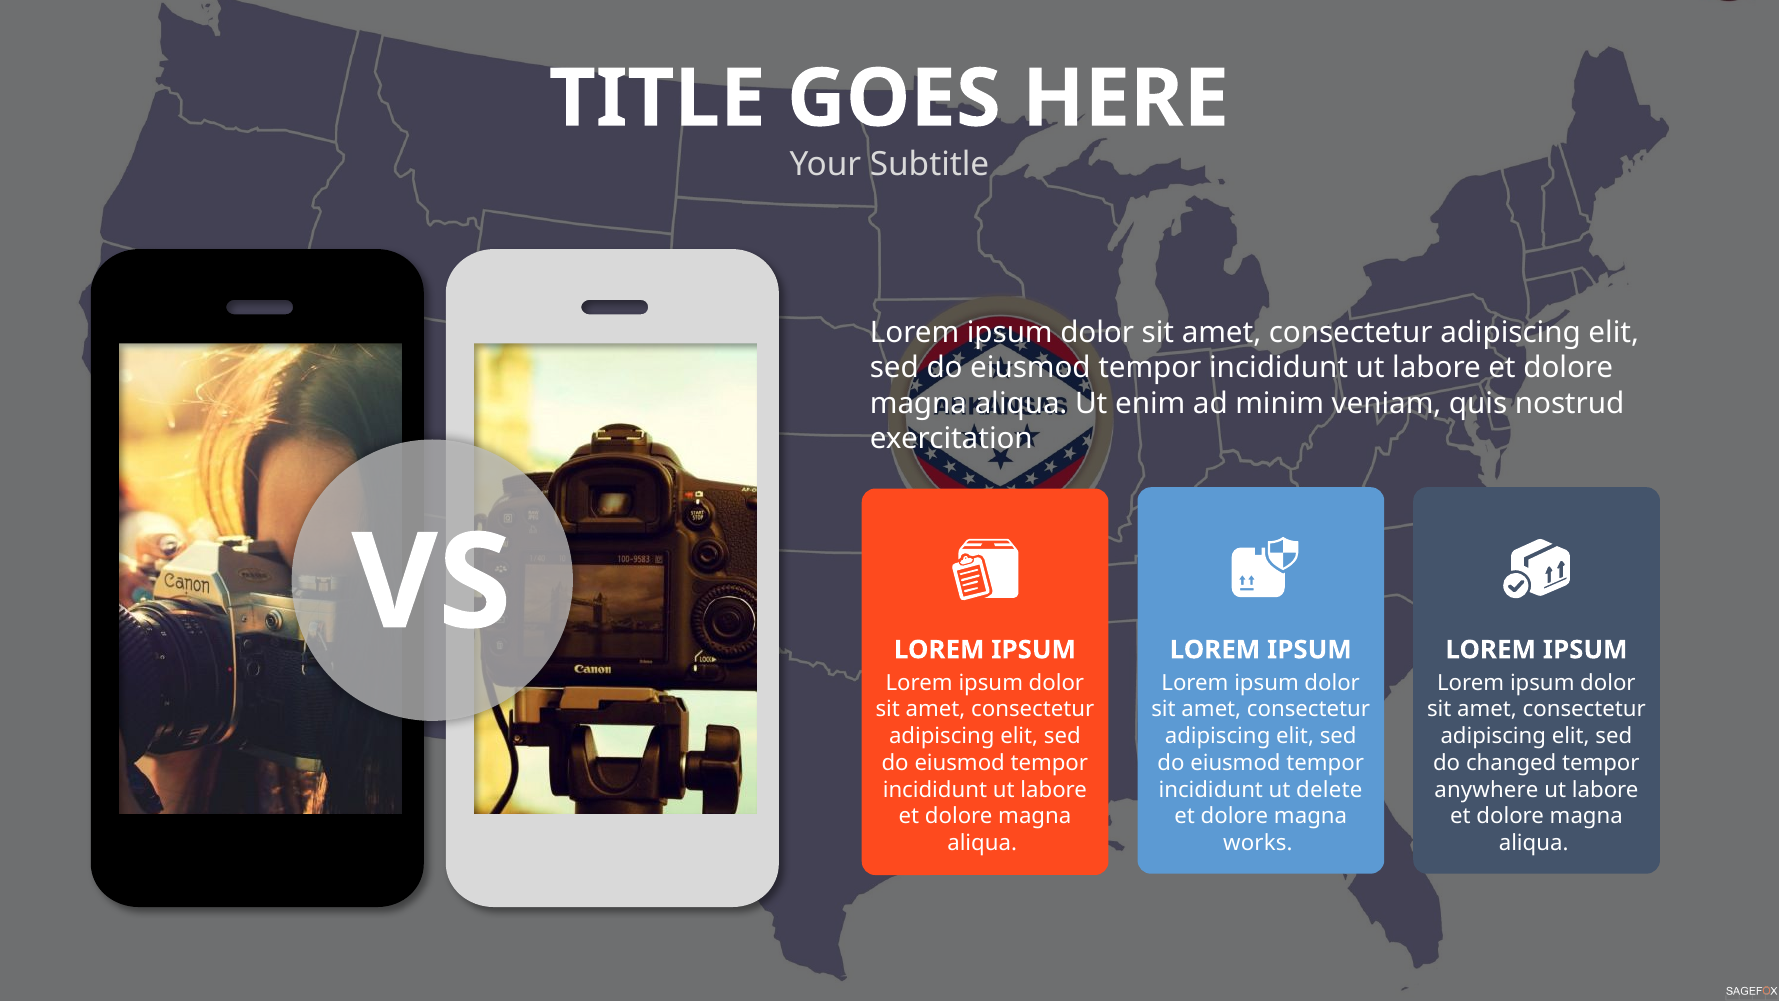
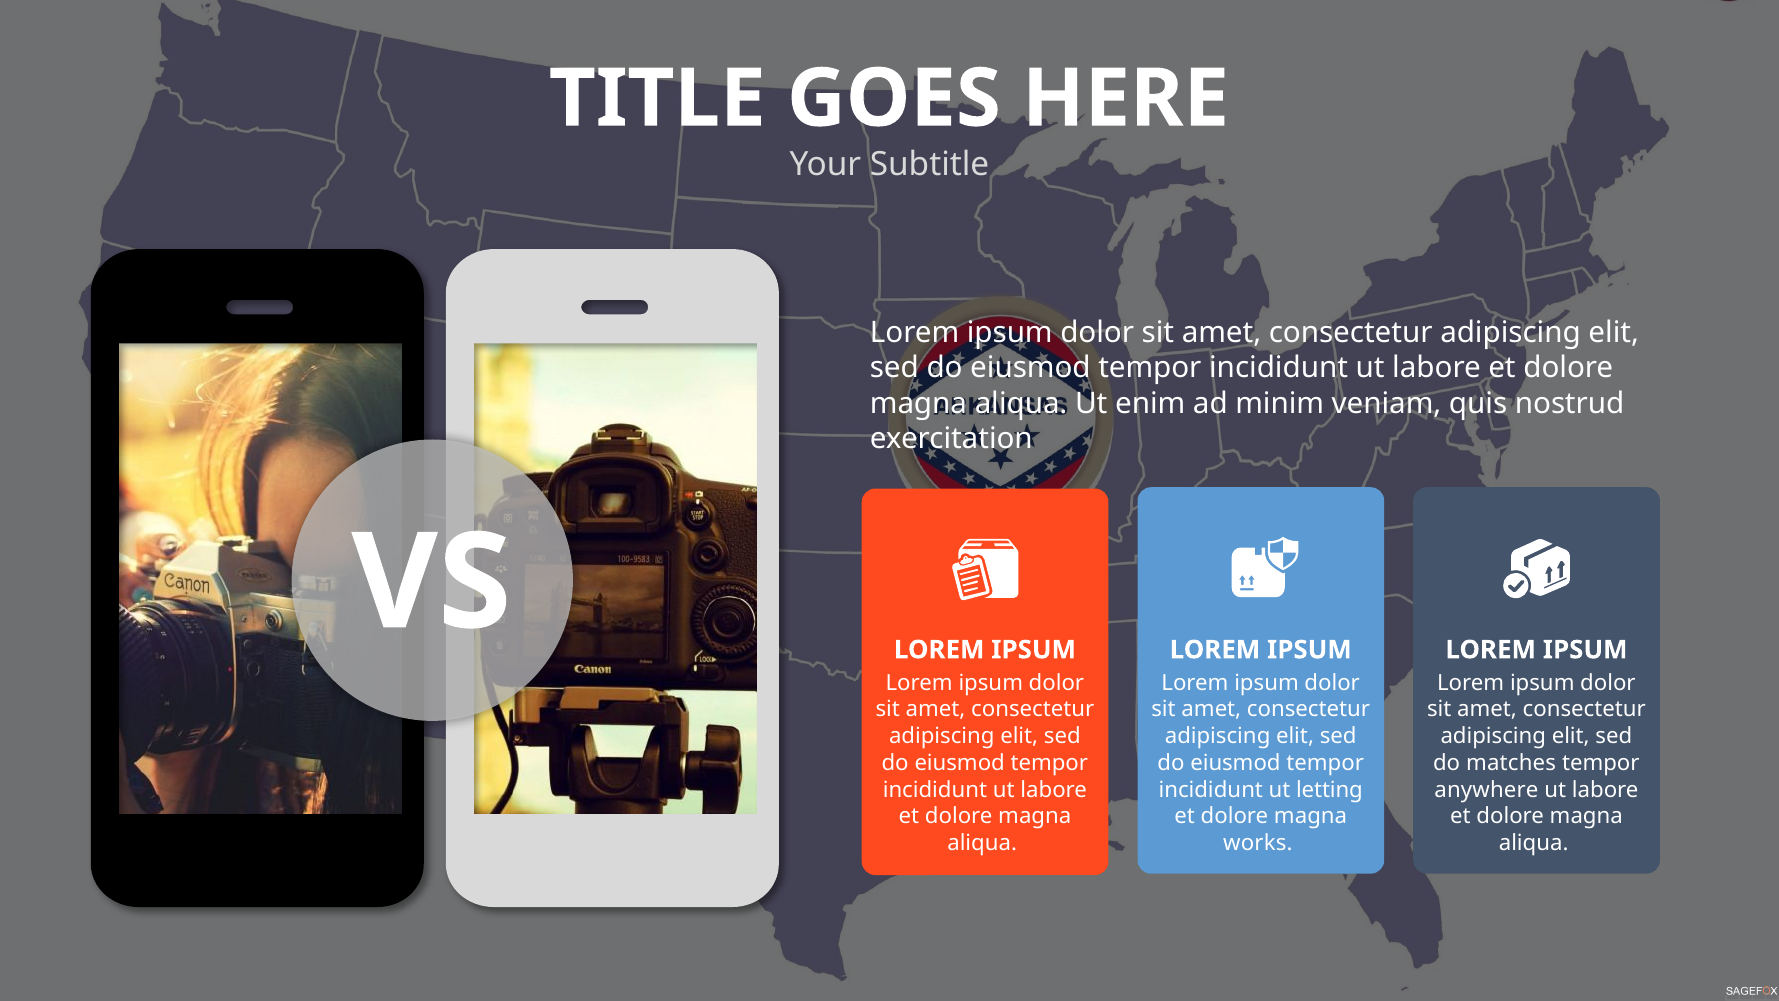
changed: changed -> matches (1511, 763)
delete: delete -> letting (1329, 789)
